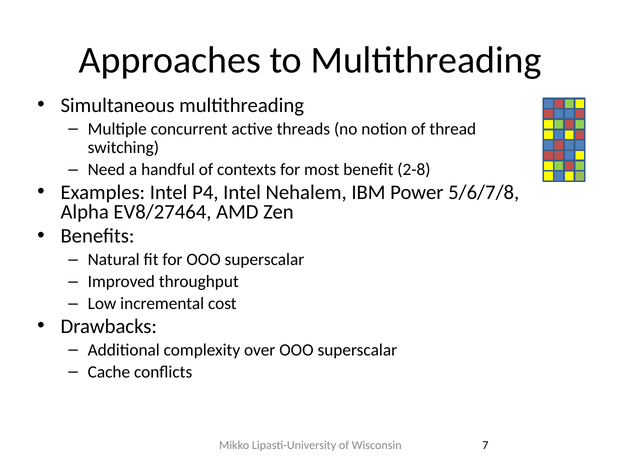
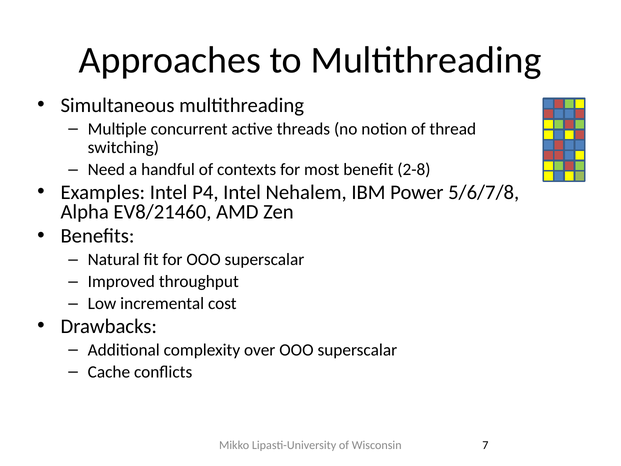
EV8/27464: EV8/27464 -> EV8/21460 (162, 212)
